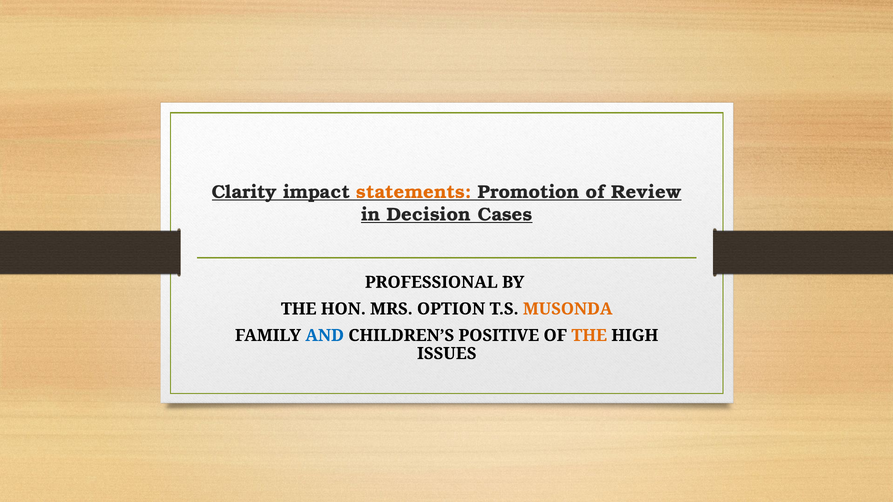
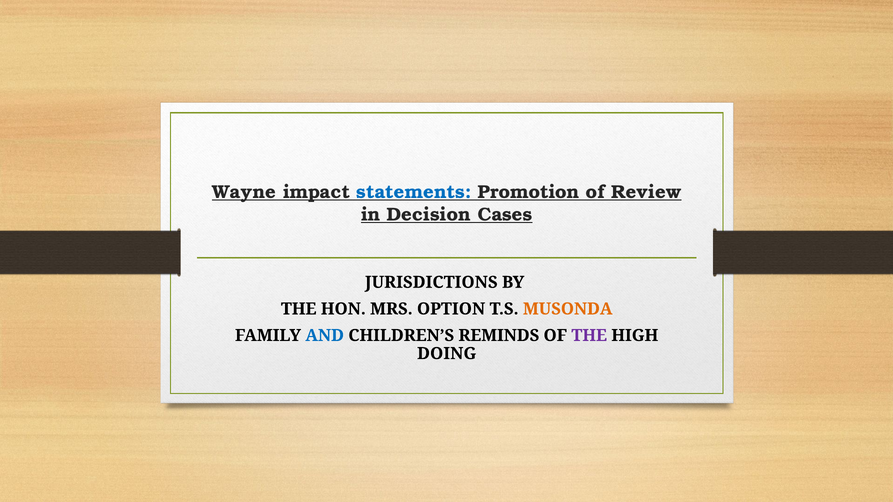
Clarity: Clarity -> Wayne (244, 192)
statements colour: orange -> blue (414, 192)
PROFESSIONAL: PROFESSIONAL -> JURISDICTIONS (431, 282)
POSITIVE: POSITIVE -> REMINDS (499, 336)
THE colour: orange -> purple (589, 336)
ISSUES: ISSUES -> DOING (447, 354)
